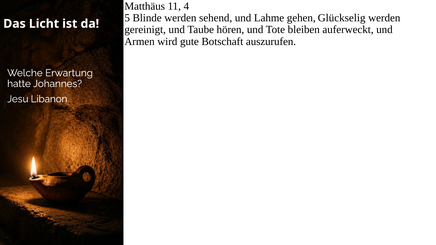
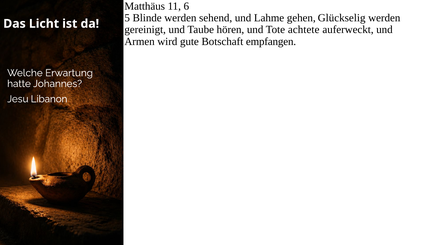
4: 4 -> 6 (186, 6)
bleiben: bleiben -> achtete (304, 30)
auszurufen: auszurufen -> empfangen (271, 41)
